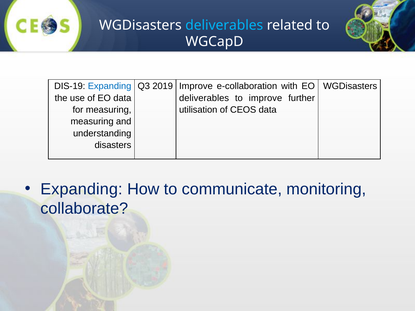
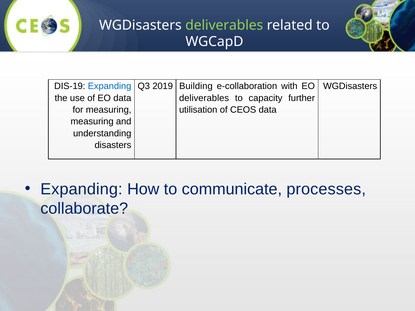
deliverables colour: light blue -> light green (224, 25)
2019 Improve: Improve -> Building (196, 86)
to improve: improve -> capacity (266, 98)
monitoring: monitoring -> processes (326, 189)
